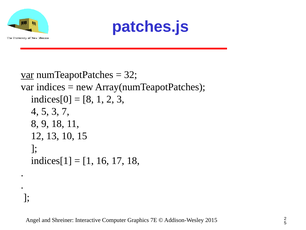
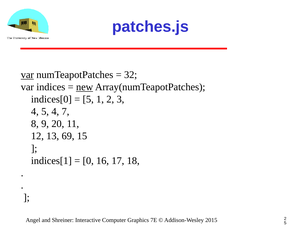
new underline: none -> present (85, 87)
8: 8 -> 5 (88, 99)
5 3: 3 -> 4 (55, 111)
9 18: 18 -> 20 (58, 124)
10: 10 -> 69 (68, 136)
1: 1 -> 0 (88, 160)
